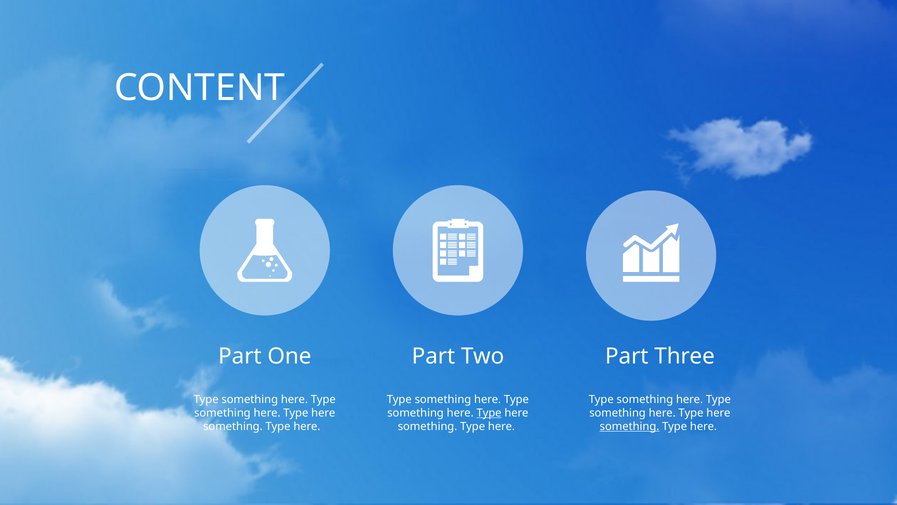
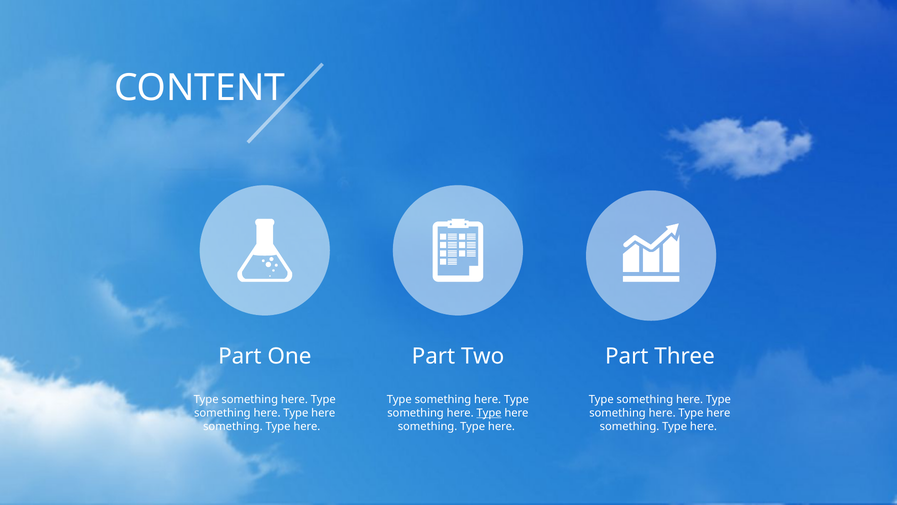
something underline: present -> none (630, 426)
